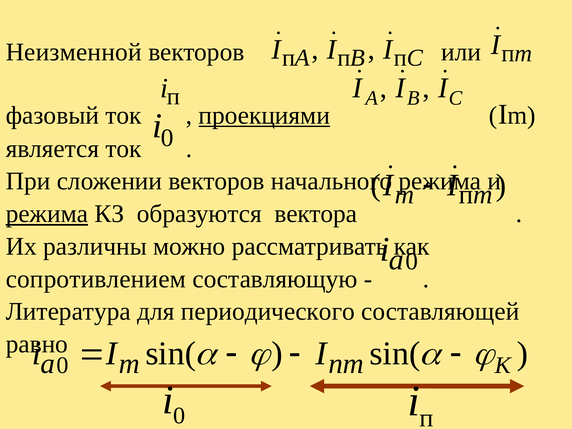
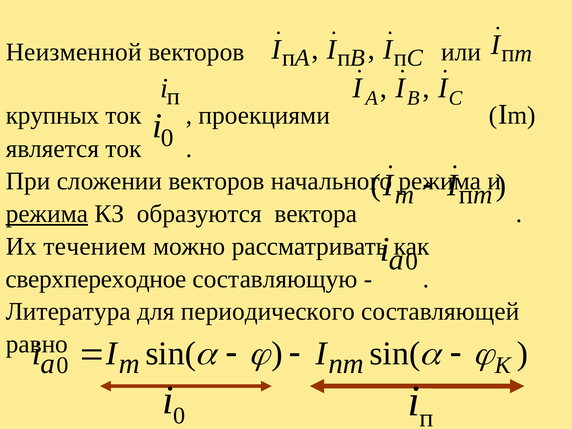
фазовый: фазовый -> крупных (53, 115)
проекциями underline: present -> none (264, 115)
различны: различны -> течением (95, 246)
сопротивлением: сопротивлением -> сверхпереходное (96, 279)
